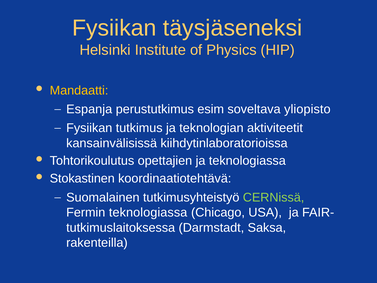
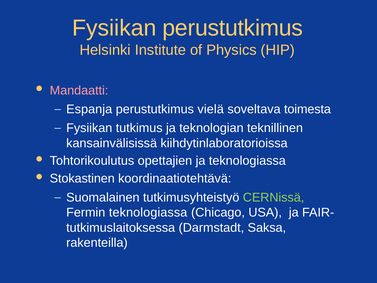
Fysiikan täysjäseneksi: täysjäseneksi -> perustutkimus (233, 28)
Mandaatti colour: yellow -> pink (79, 90)
esim: esim -> vielä (211, 109)
yliopisto: yliopisto -> toimesta (307, 109)
aktiviteetit: aktiviteetit -> teknillinen (275, 128)
